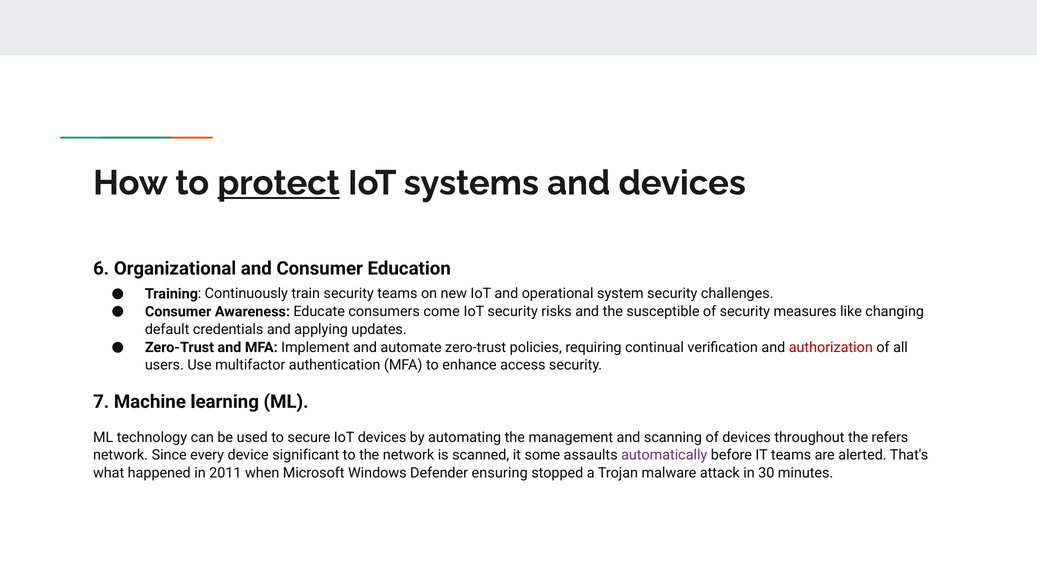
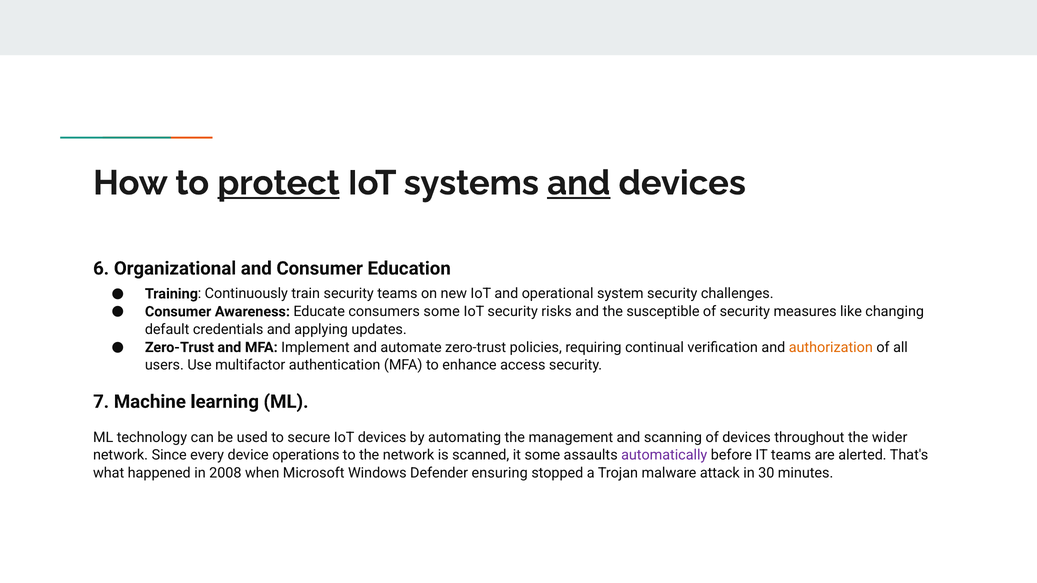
and underline: none -> present (579, 183)
consumers come: come -> some (442, 312)
authorization colour: red -> orange (831, 348)
refers: refers -> wider (890, 438)
significant: significant -> operations (306, 455)
2011: 2011 -> 2008 (225, 473)
